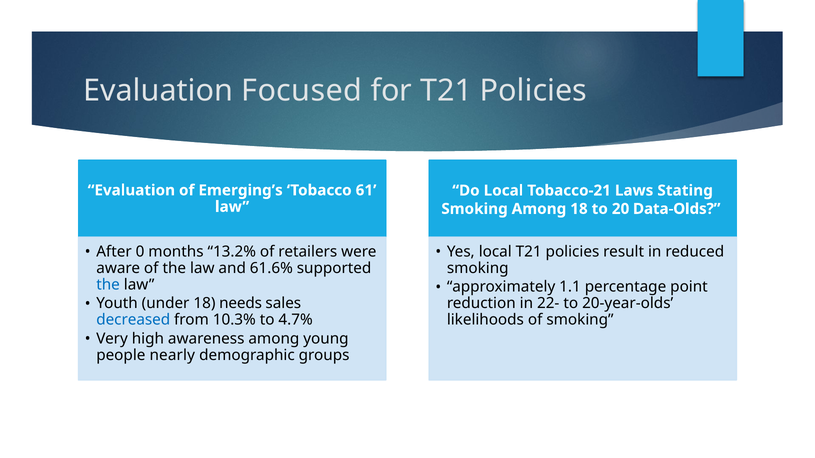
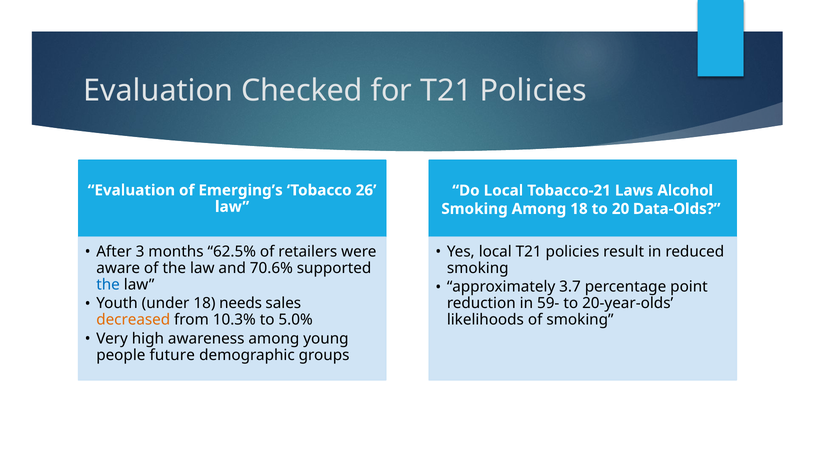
Focused: Focused -> Checked (302, 91)
61: 61 -> 26 (366, 190)
Stating: Stating -> Alcohol (685, 191)
0: 0 -> 3 (140, 252)
13.2%: 13.2% -> 62.5% (232, 252)
61.6%: 61.6% -> 70.6% (271, 268)
1.1: 1.1 -> 3.7 (570, 287)
22-: 22- -> 59- (548, 304)
decreased colour: blue -> orange (133, 320)
4.7%: 4.7% -> 5.0% (296, 320)
nearly: nearly -> future (172, 356)
